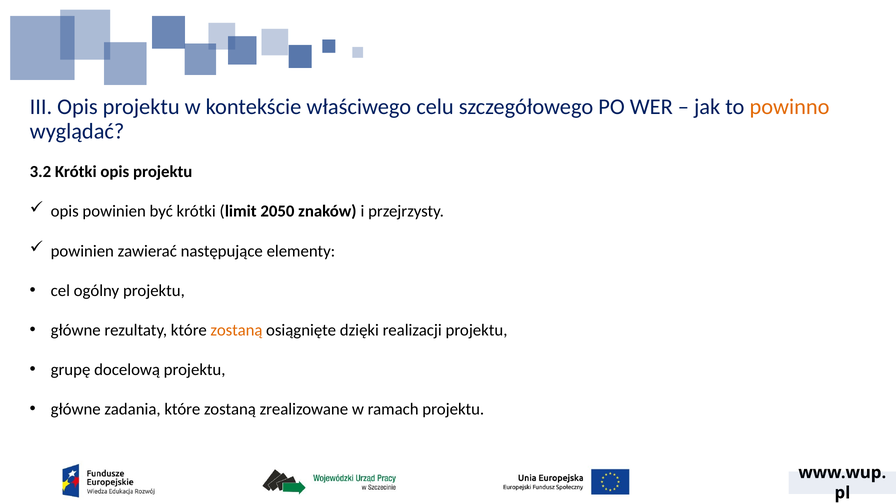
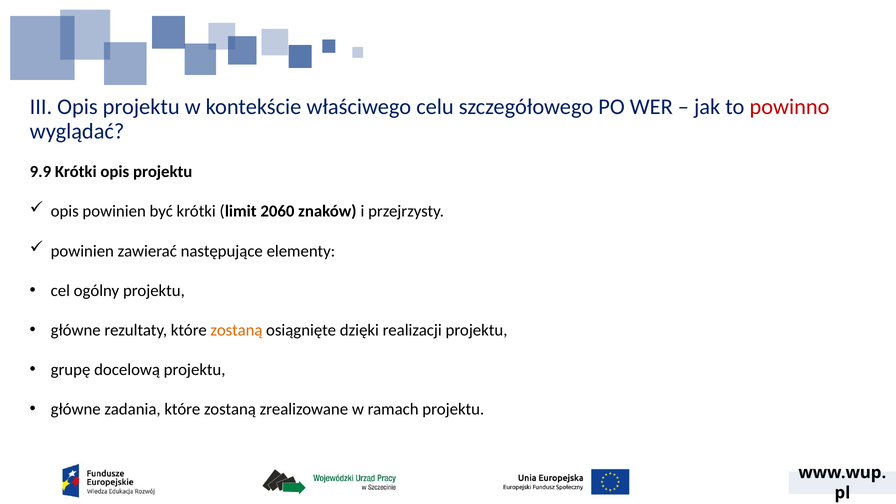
powinno colour: orange -> red (789, 107)
3.2: 3.2 -> 9.9 (40, 172)
2050: 2050 -> 2060 (277, 211)
